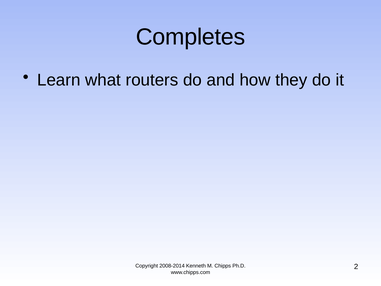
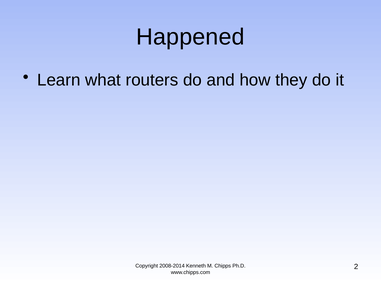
Completes: Completes -> Happened (190, 37)
